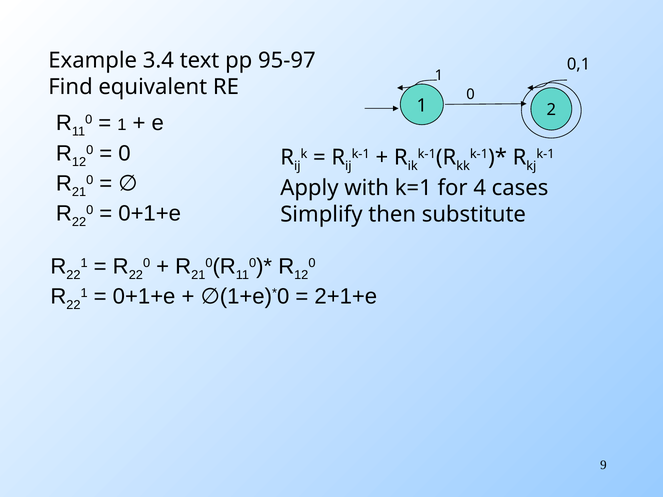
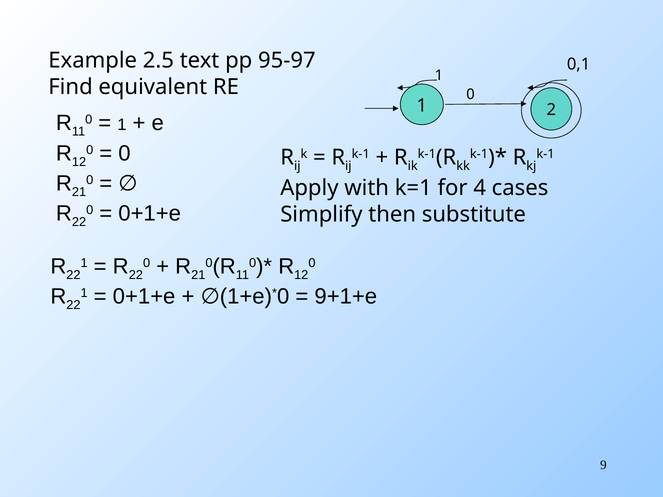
3.4: 3.4 -> 2.5 (158, 61)
2+1+e: 2+1+e -> 9+1+e (346, 297)
